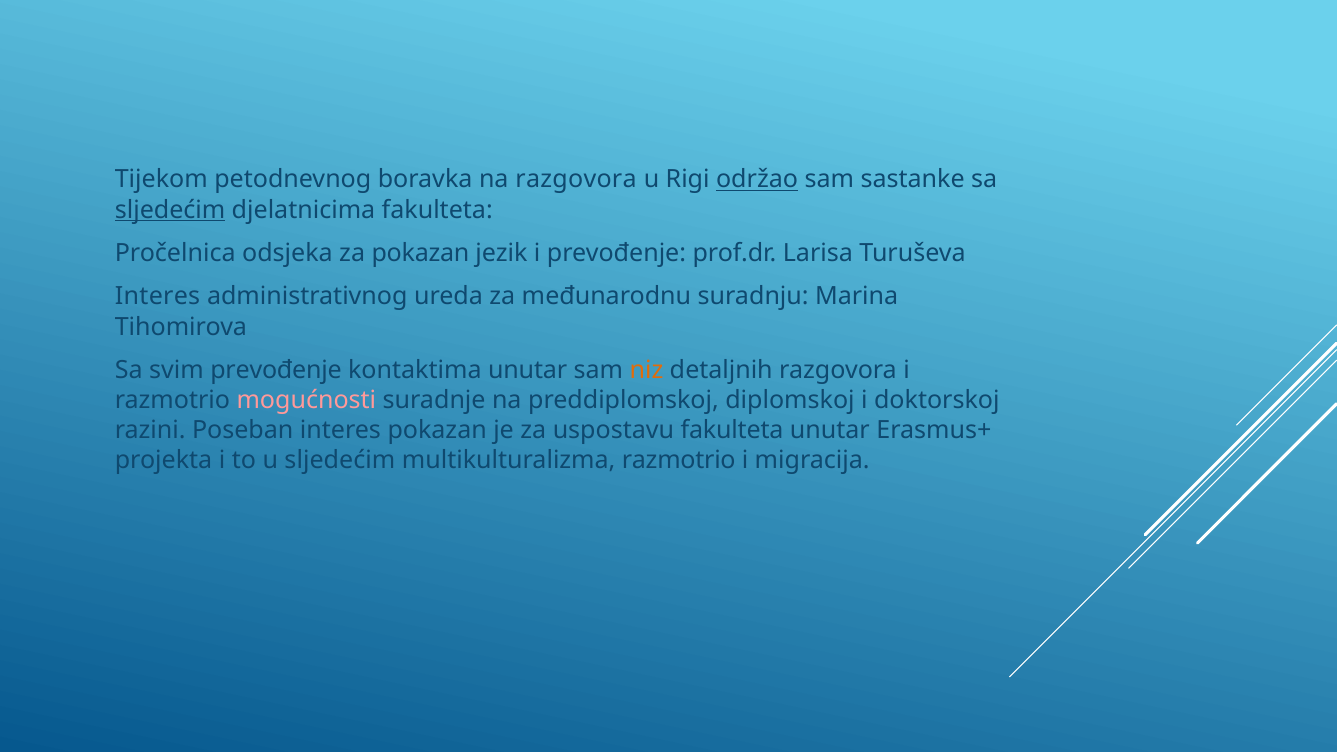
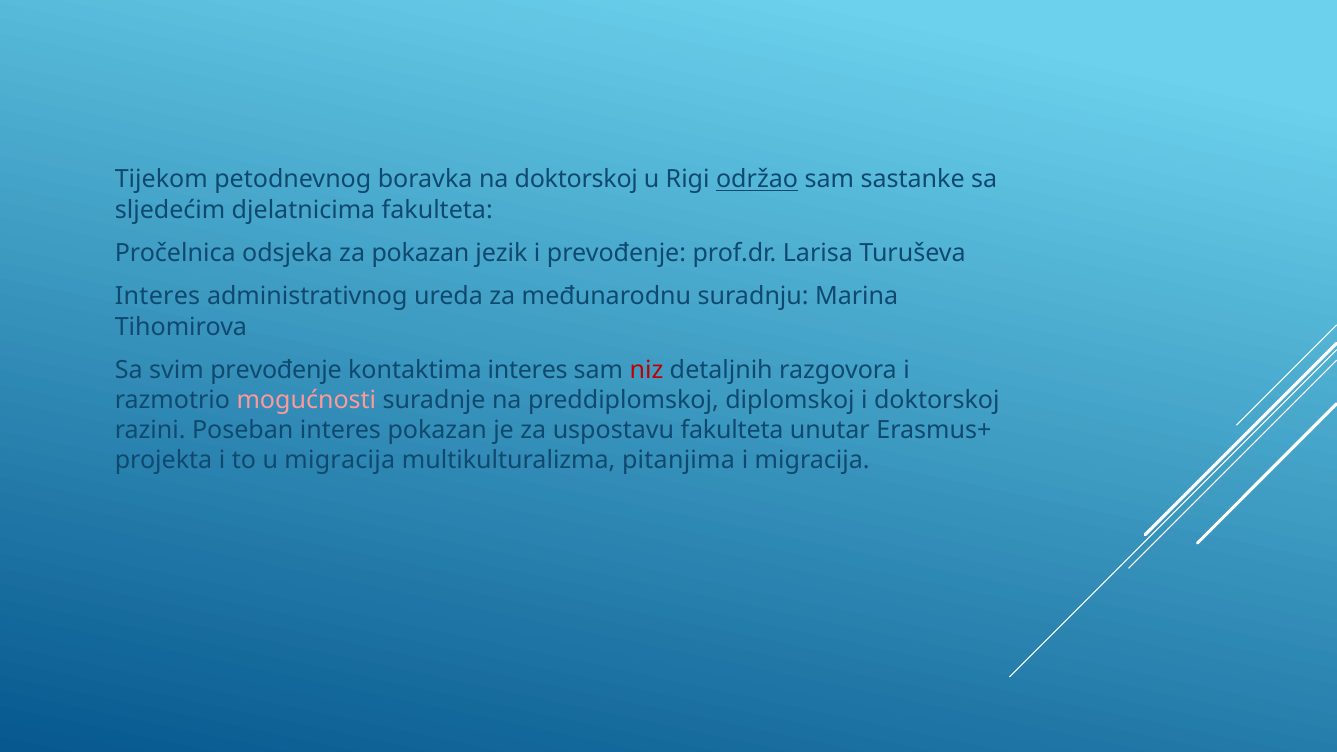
na razgovora: razgovora -> doktorskoj (576, 180)
sljedećim underline: present -> none (170, 210)
kontaktima unutar: unutar -> interes (528, 370)
niz colour: orange -> red (646, 370)
u sljedećim: sljedećim -> migracija (340, 460)
multikulturalizma razmotrio: razmotrio -> pitanjima (678, 460)
